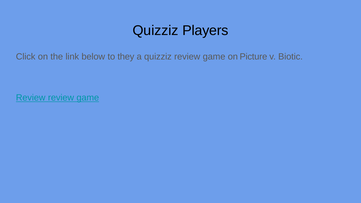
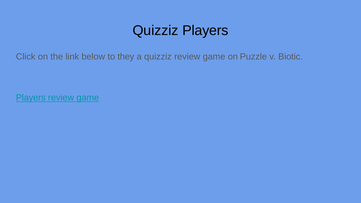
Picture: Picture -> Puzzle (253, 57)
Review: Review -> Players (31, 98)
